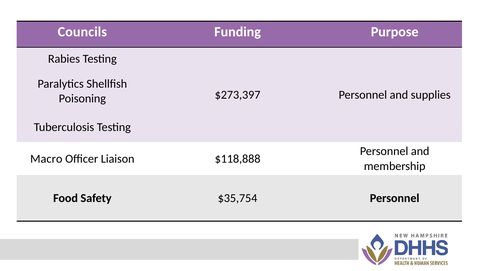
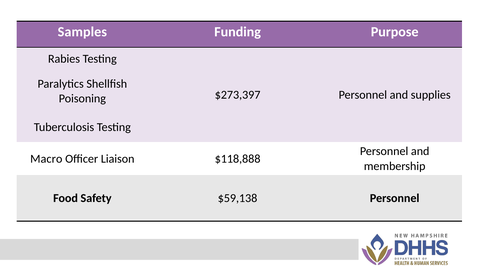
Councils: Councils -> Samples (82, 32)
$35,754: $35,754 -> $59,138 (238, 198)
